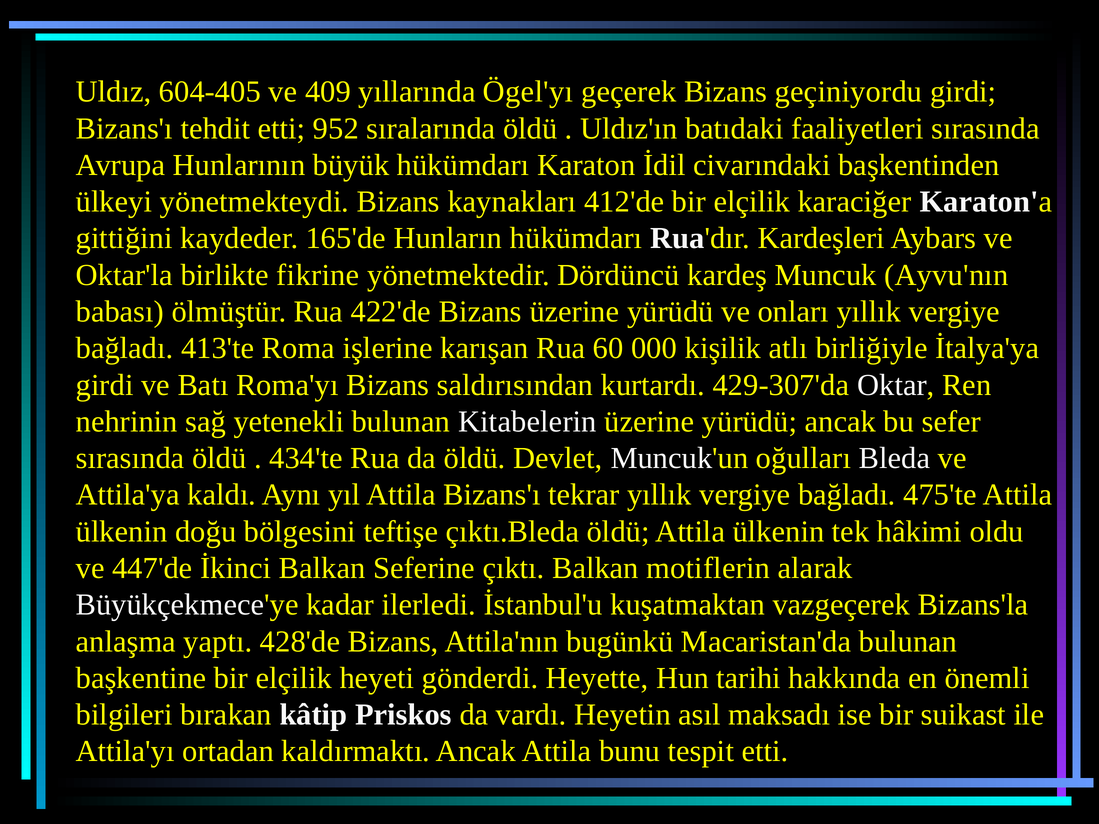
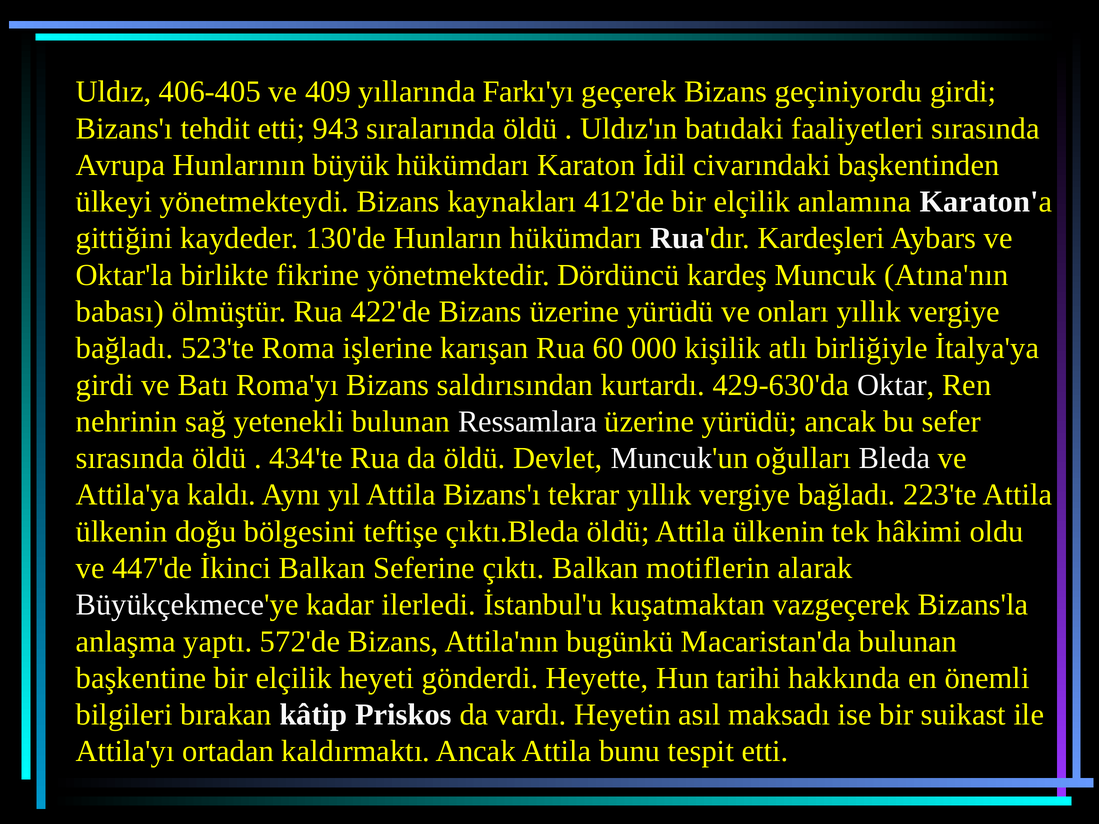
604-405: 604-405 -> 406-405 (210, 92)
Ögel'yı: Ögel'yı -> Farkı'yı (528, 92)
952: 952 -> 943 (336, 129)
karaciğer: karaciğer -> anlamına (854, 202)
165'de: 165'de -> 130'de (346, 238)
Ayvu'nın: Ayvu'nın -> Atına'nın (946, 275)
413'te: 413'te -> 523'te (218, 348)
429-307'da: 429-307'da -> 429-630'da (781, 385)
Kitabelerin: Kitabelerin -> Ressamlara (528, 422)
475'te: 475'te -> 223'te (940, 495)
428'de: 428'de -> 572'de (300, 642)
